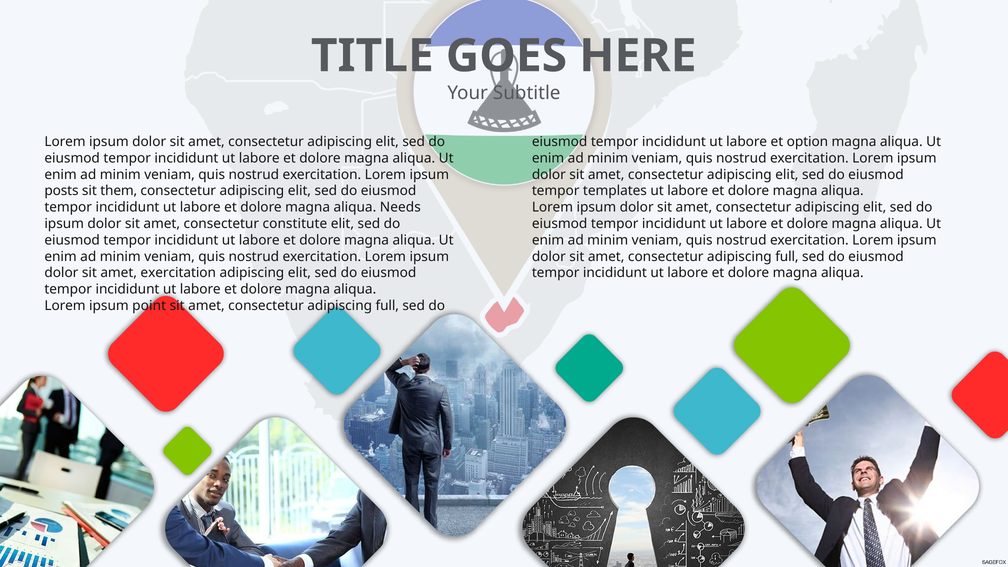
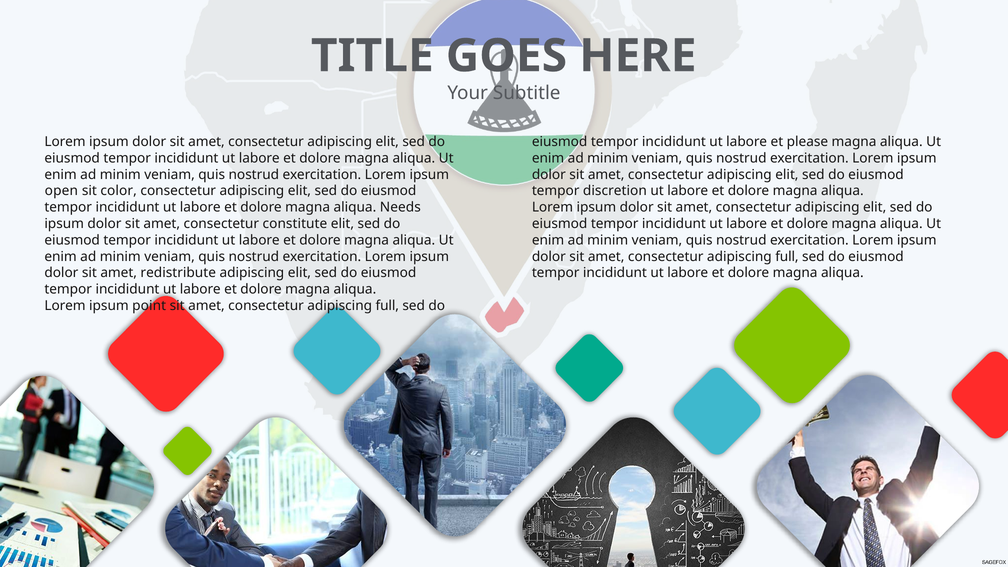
option: option -> please (807, 142)
posts: posts -> open (61, 191)
them: them -> color (119, 191)
templates: templates -> discretion (615, 191)
amet exercitation: exercitation -> redistribute (178, 273)
